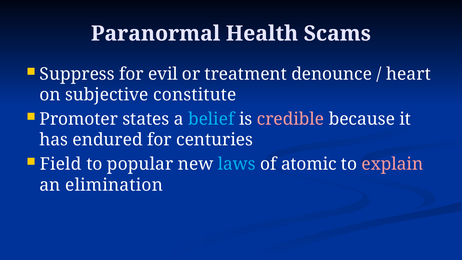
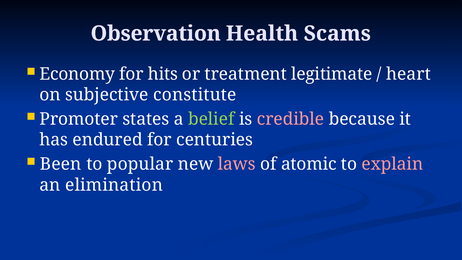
Paranormal: Paranormal -> Observation (156, 34)
Suppress: Suppress -> Economy (77, 74)
evil: evil -> hits (163, 74)
denounce: denounce -> legitimate (332, 74)
belief colour: light blue -> light green (211, 119)
Field: Field -> Been (61, 164)
laws colour: light blue -> pink (237, 164)
